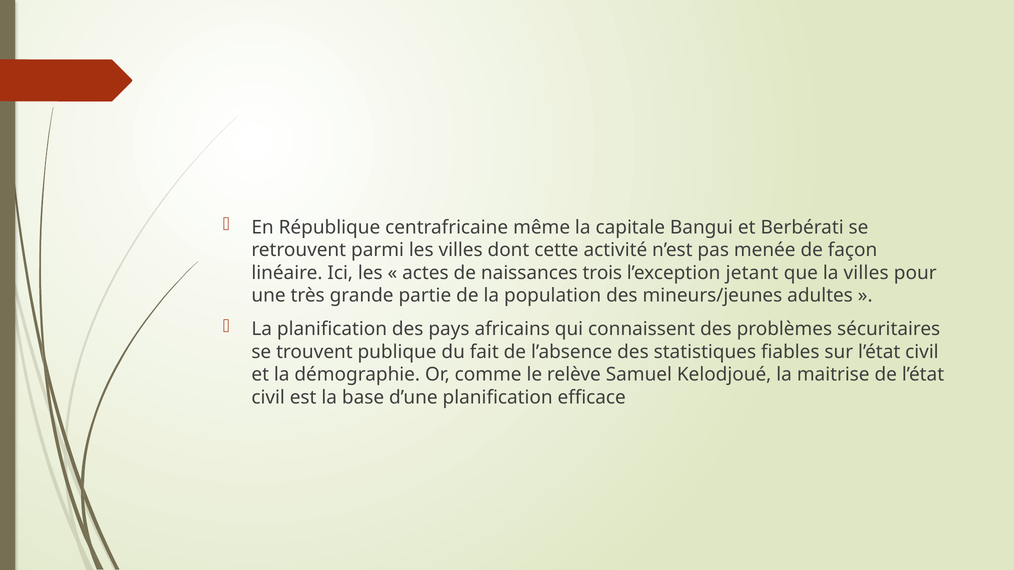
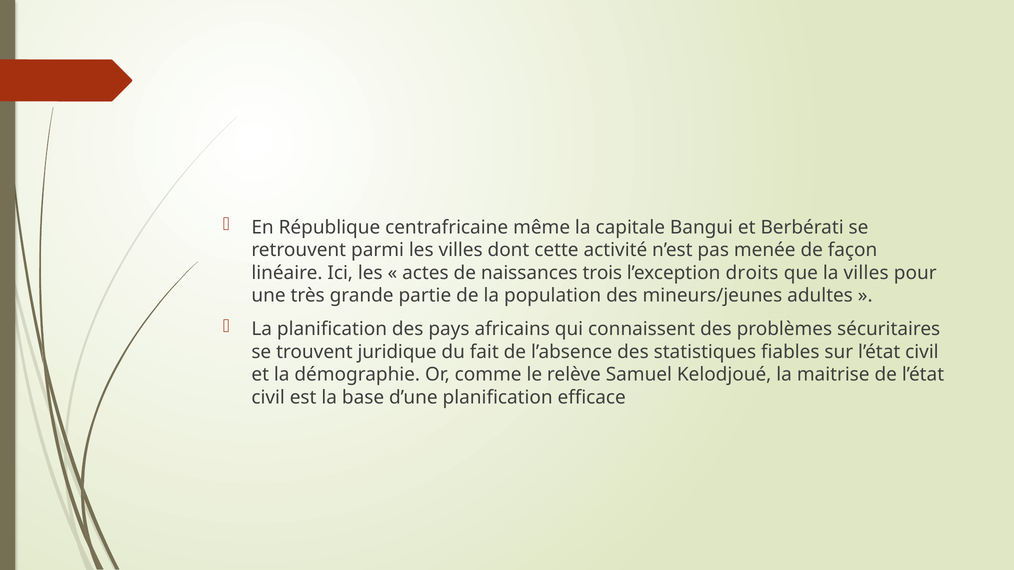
jetant: jetant -> droits (752, 273)
publique: publique -> juridique (397, 352)
